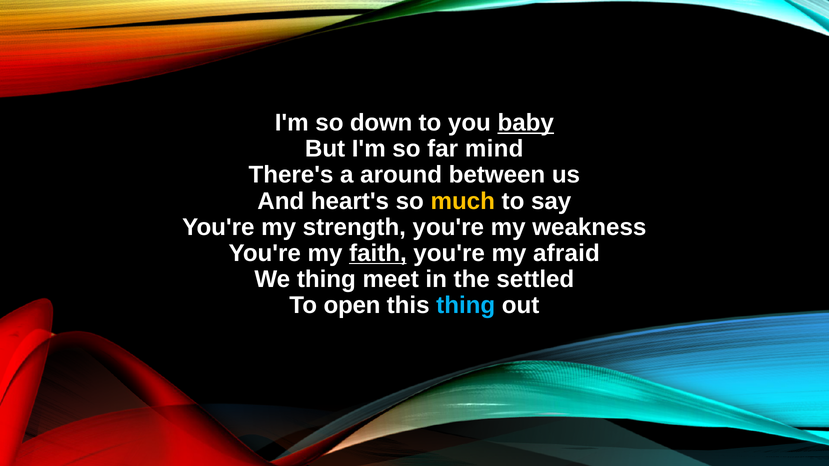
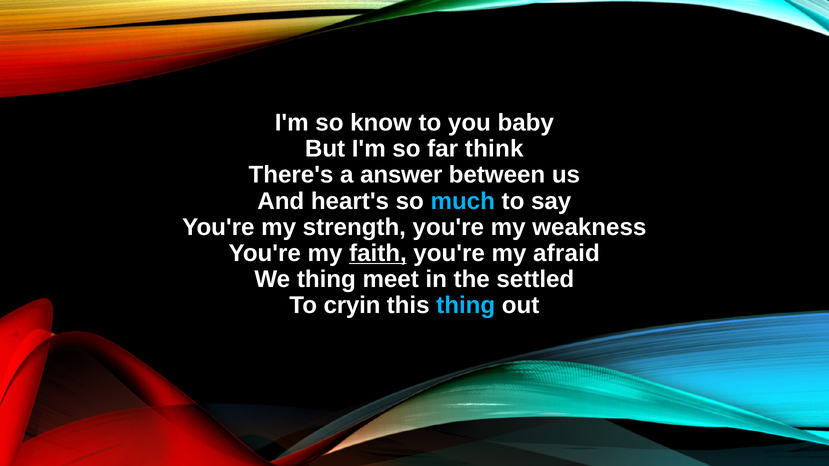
down: down -> know (381, 123)
baby underline: present -> none (526, 123)
mind: mind -> think (494, 149)
around: around -> answer (401, 175)
much colour: yellow -> light blue (463, 201)
open: open -> cryin (352, 305)
